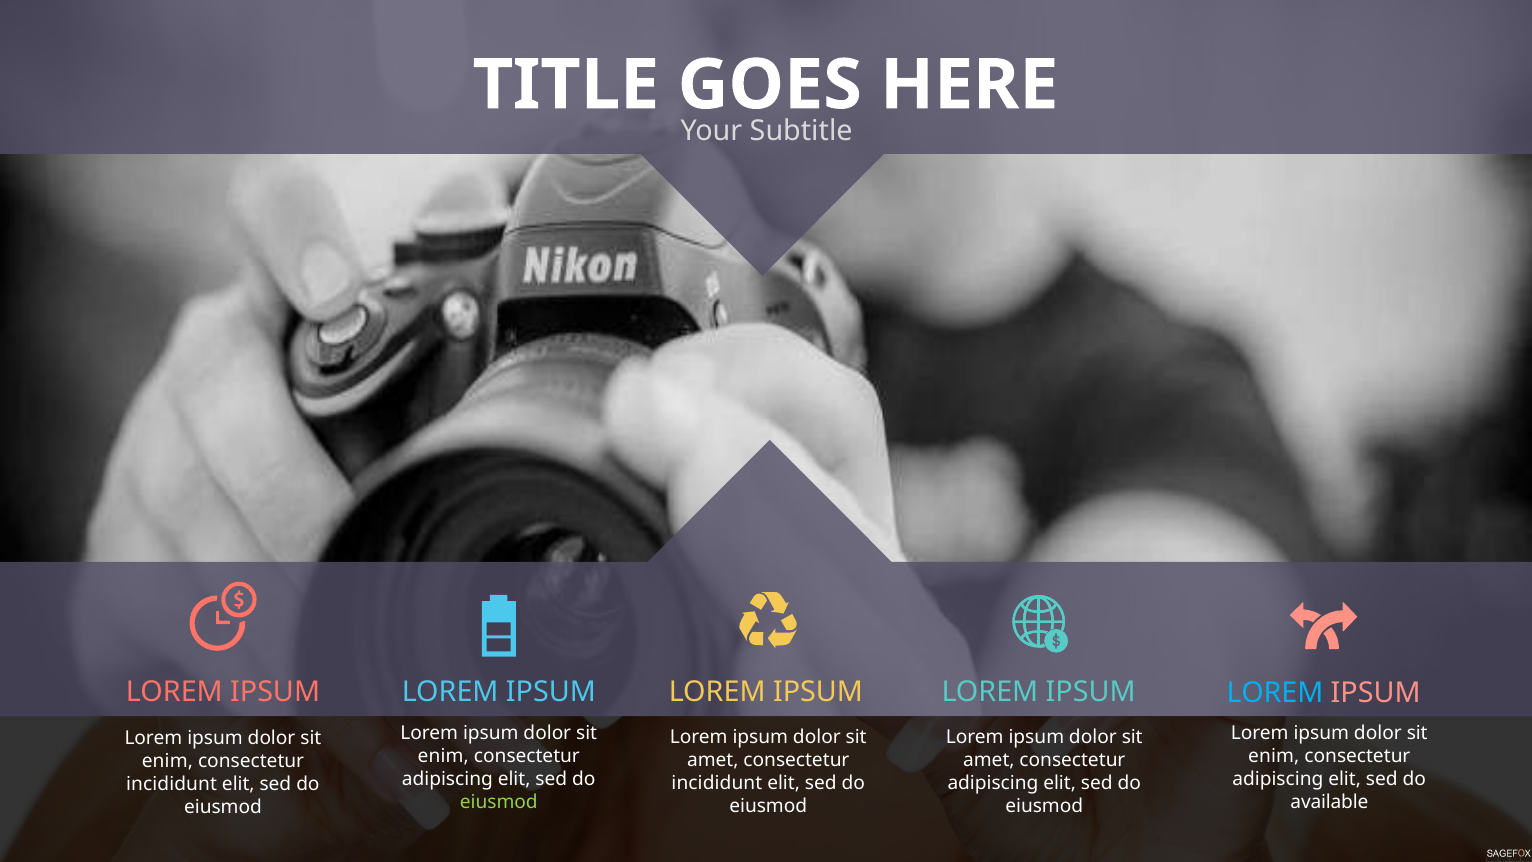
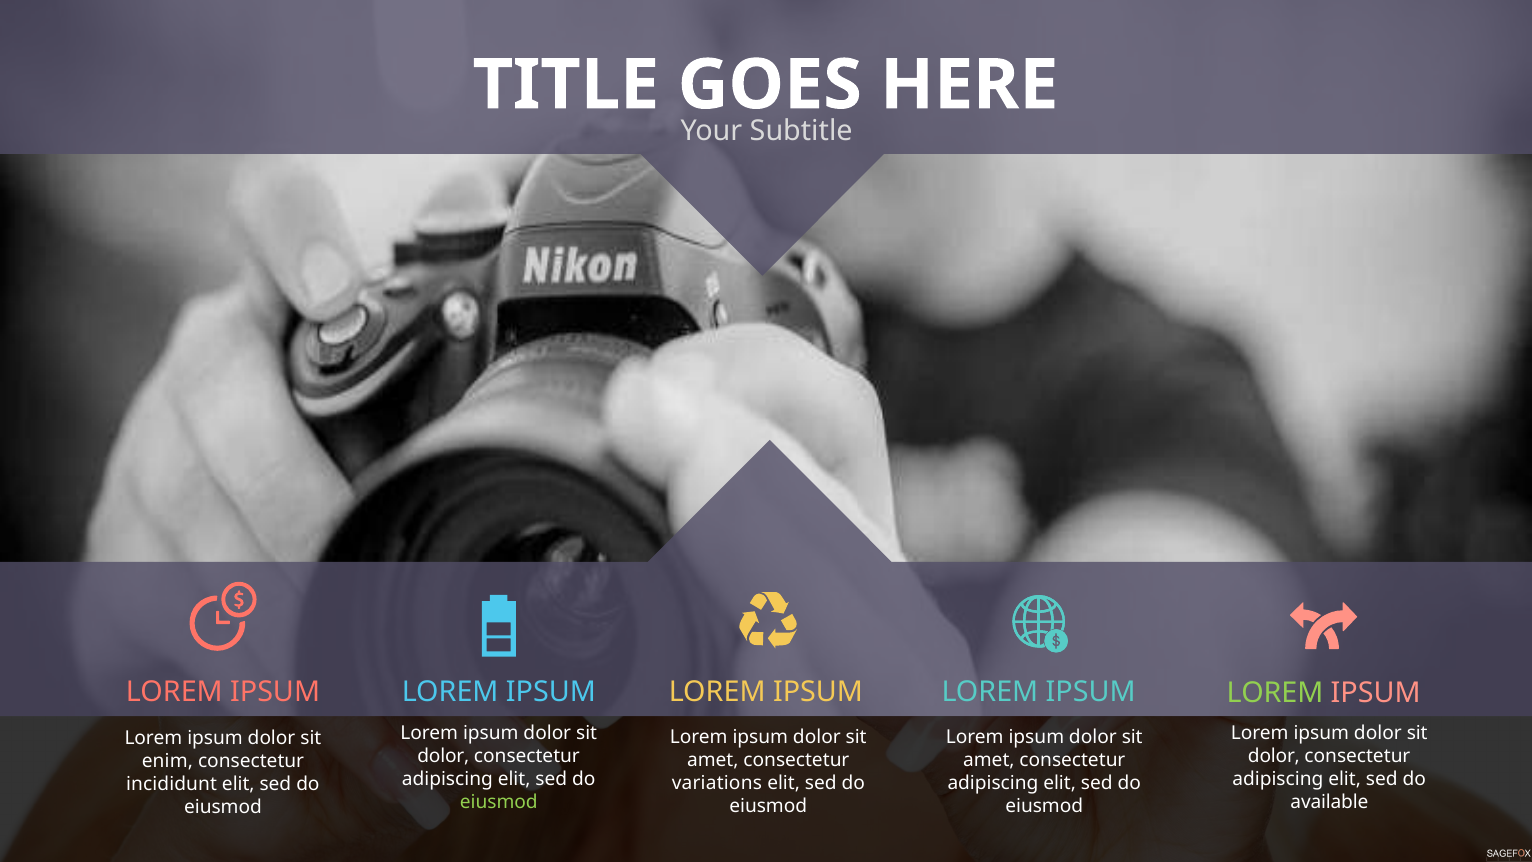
LOREM colour: light blue -> light green (1275, 693)
enim: enim -> dolor (443, 756)
enim: enim -> dolor (1274, 756)
incididunt: incididunt -> variations (717, 783)
